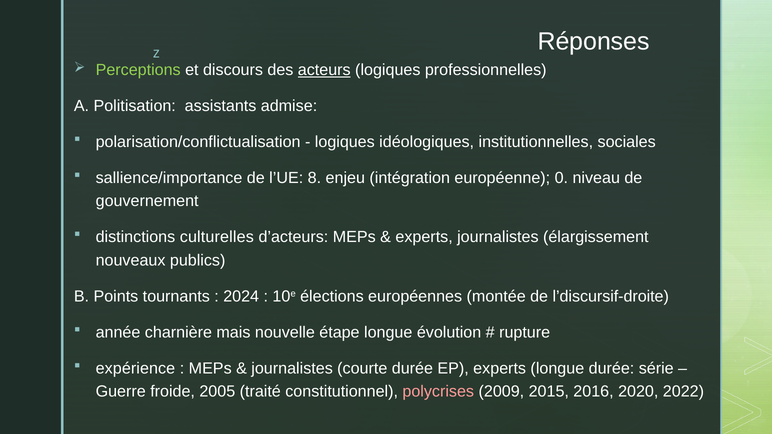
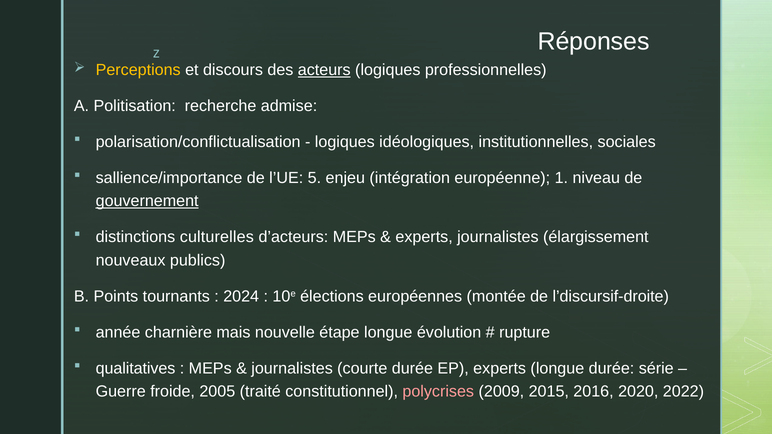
Perceptions colour: light green -> yellow (138, 70)
assistants: assistants -> recherche (221, 106)
8: 8 -> 5 (314, 178)
0: 0 -> 1 (561, 178)
gouvernement underline: none -> present (147, 201)
expérience: expérience -> qualitatives (136, 369)
